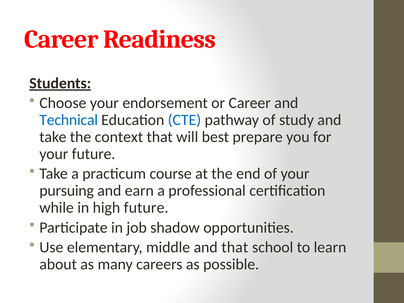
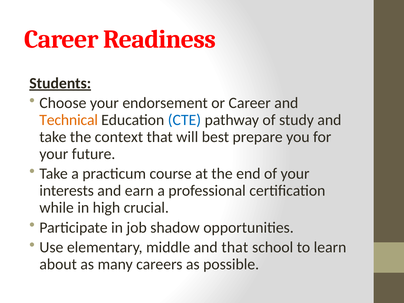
Technical colour: blue -> orange (69, 120)
pursuing: pursuing -> interests (67, 191)
high future: future -> crucial (146, 208)
